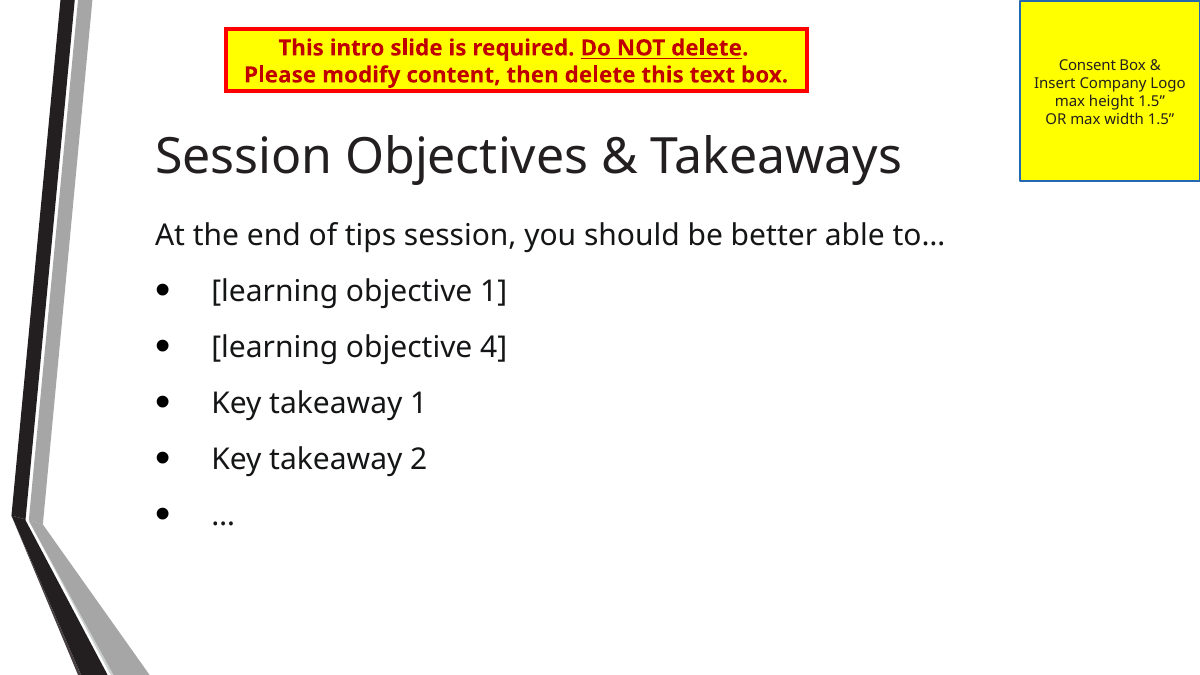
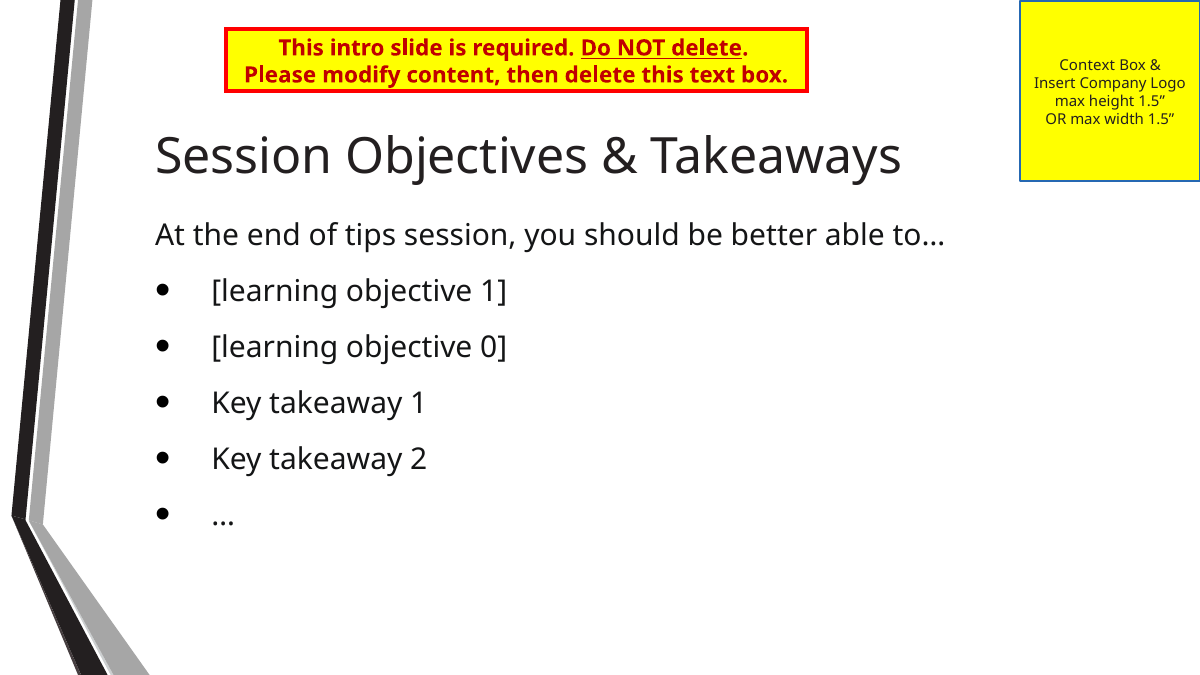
Consent: Consent -> Context (1087, 65)
4: 4 -> 0 (494, 348)
